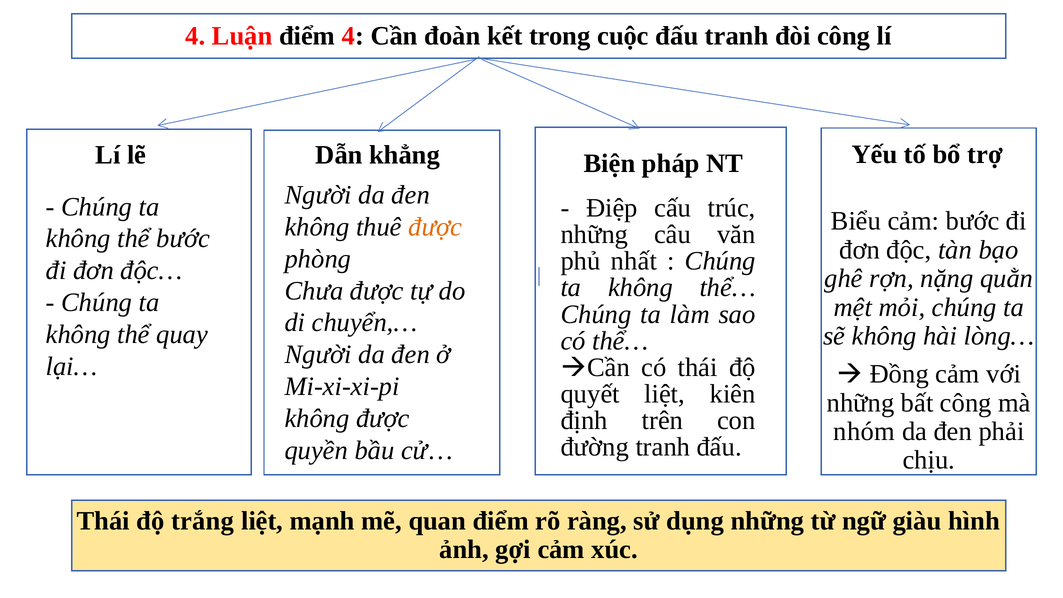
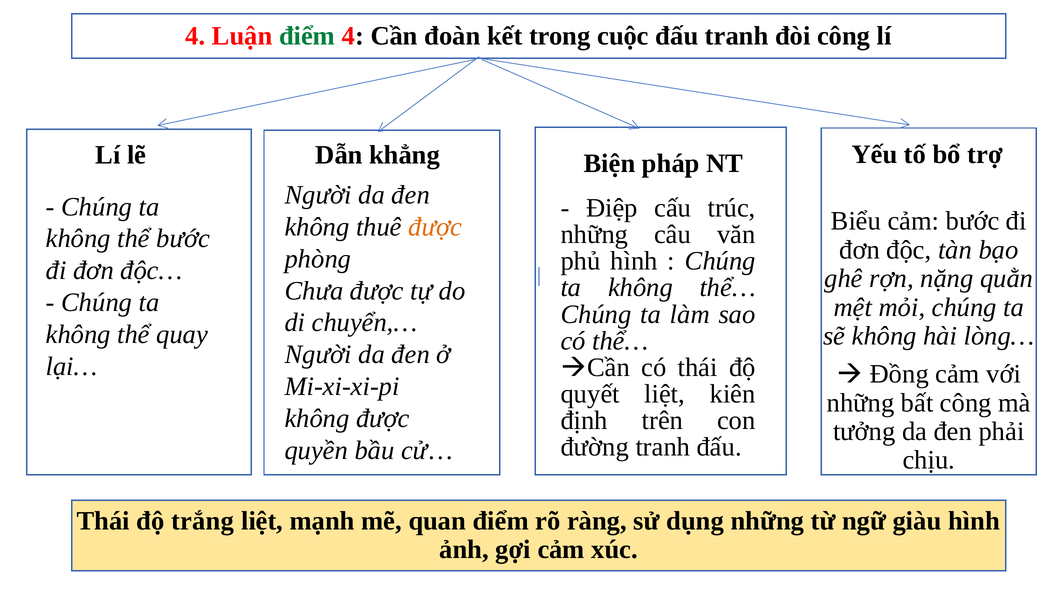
điểm colour: black -> green (307, 36)
phủ nhất: nhất -> hình (634, 261)
nhóm: nhóm -> tưởng (864, 431)
